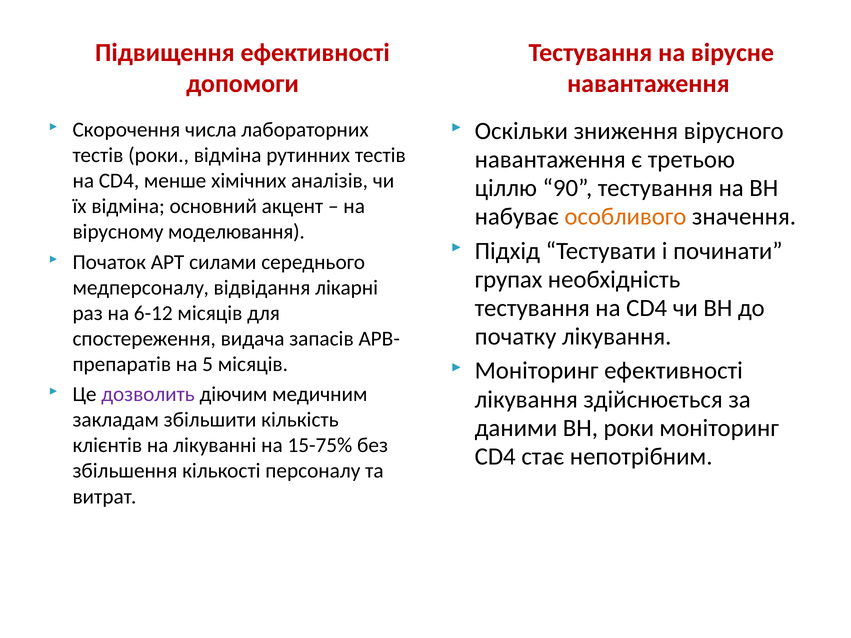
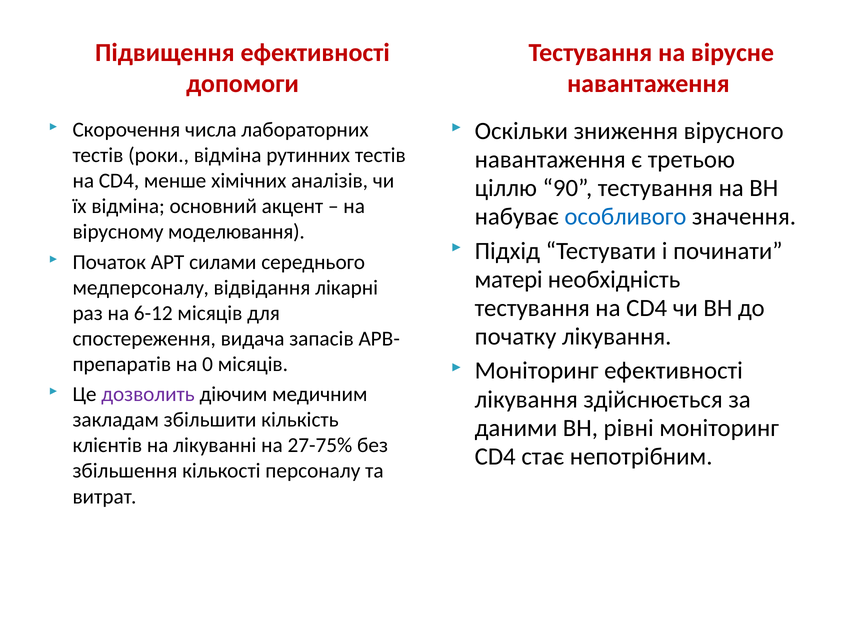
особливого colour: orange -> blue (625, 217)
групах: групах -> матері (509, 280)
5: 5 -> 0 (208, 364)
ВН роки: роки -> рівні (629, 428)
15-75%: 15-75% -> 27-75% (320, 446)
